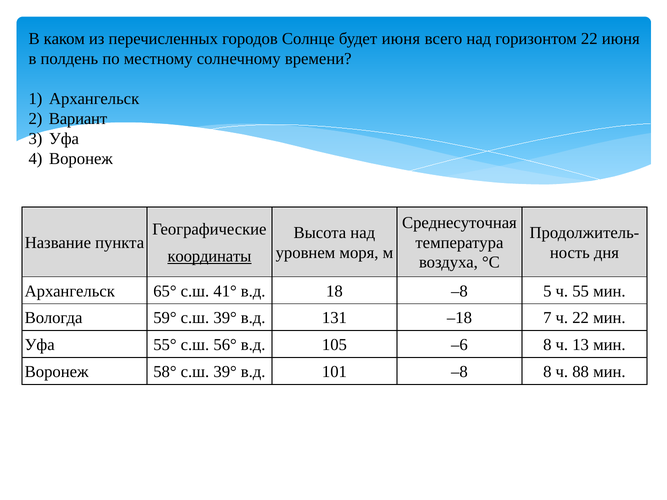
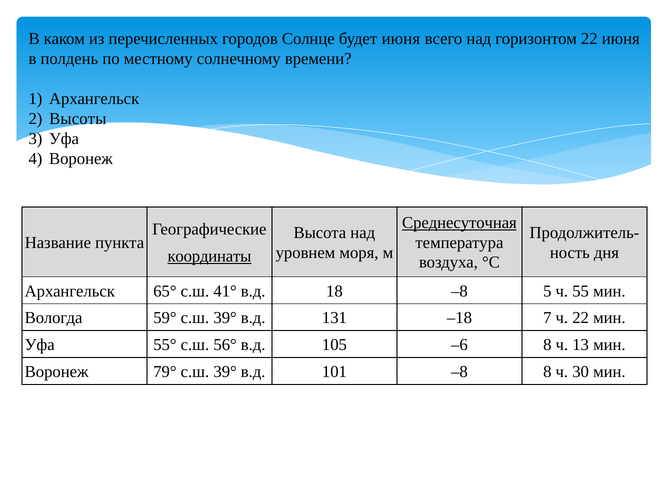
Вариант: Вариант -> Высоты (78, 119)
Среднесуточная underline: none -> present (459, 223)
58°: 58° -> 79° (165, 372)
88: 88 -> 30 (581, 372)
